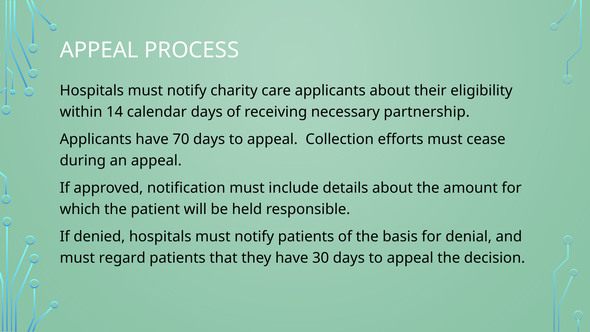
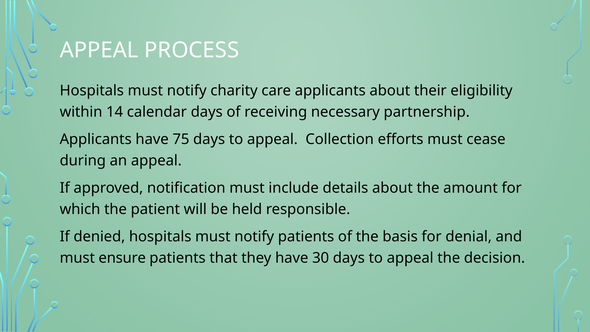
70: 70 -> 75 (181, 139)
regard: regard -> ensure (122, 258)
